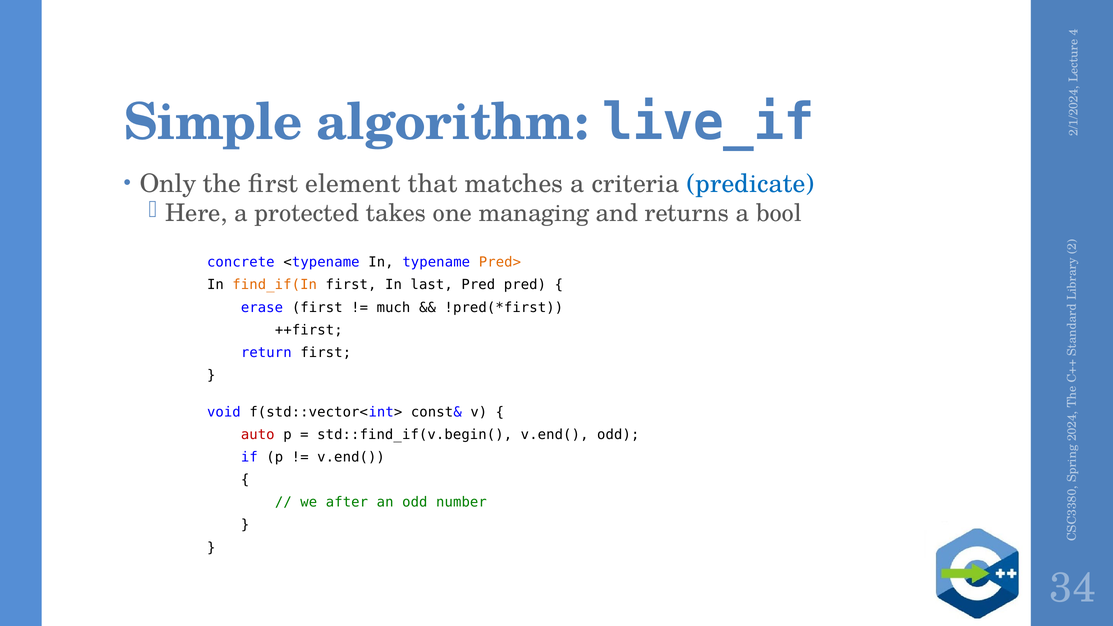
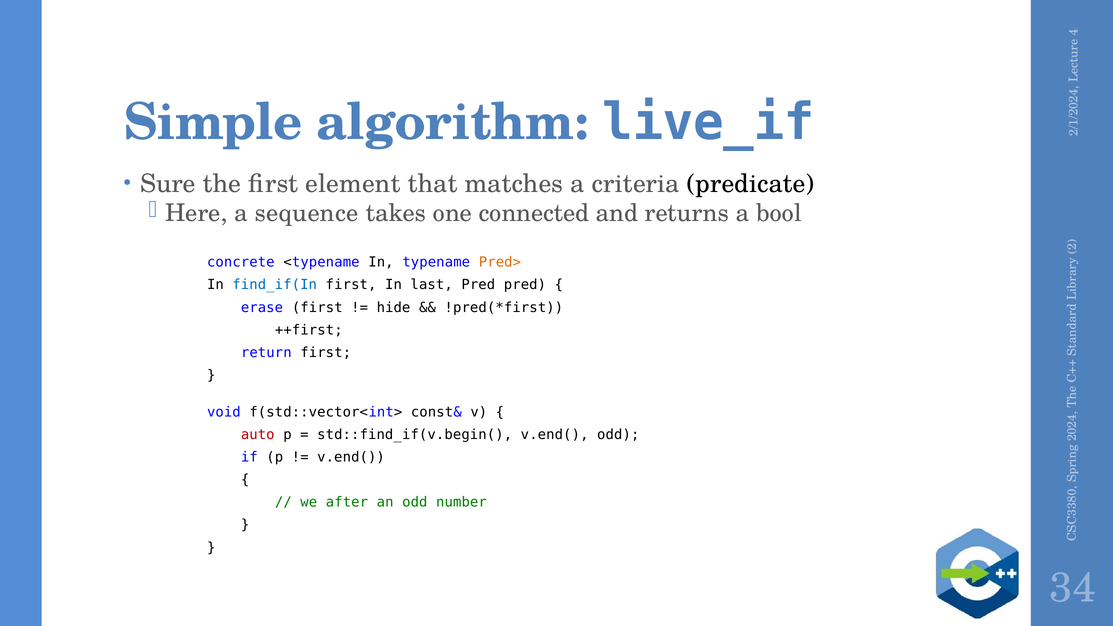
Only: Only -> Sure (168, 184)
predicate colour: blue -> black (751, 184)
protected: protected -> sequence (307, 213)
managing: managing -> connected (534, 213)
find_if(In colour: orange -> blue (275, 285)
much: much -> hide (394, 307)
